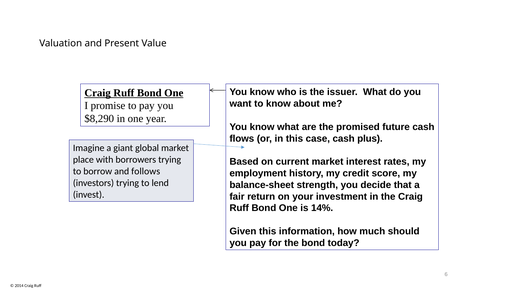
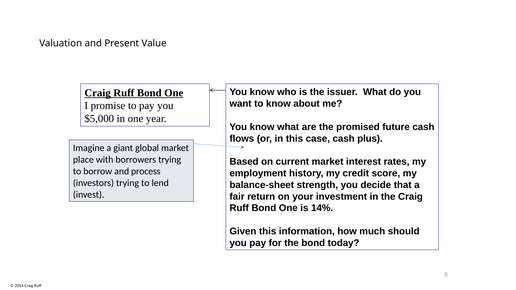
$8,290: $8,290 -> $5,000 (99, 119)
follows: follows -> process (146, 171)
